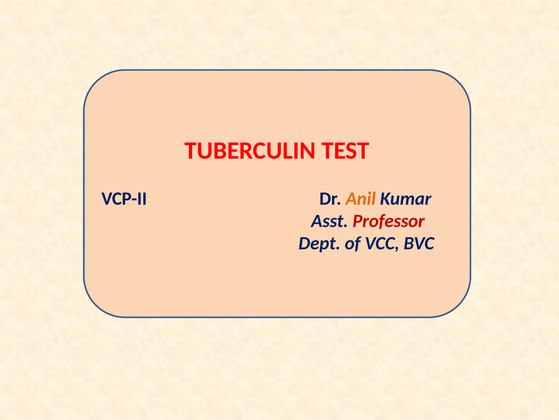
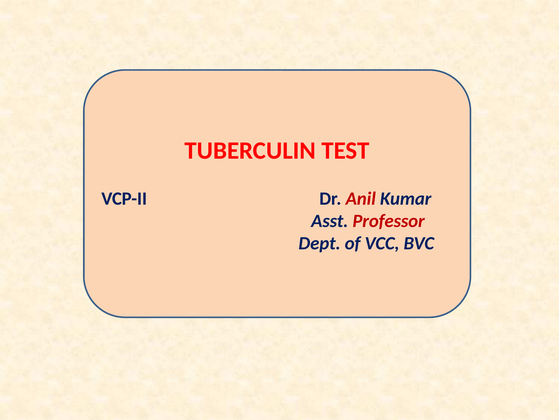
Anil colour: orange -> red (361, 198)
